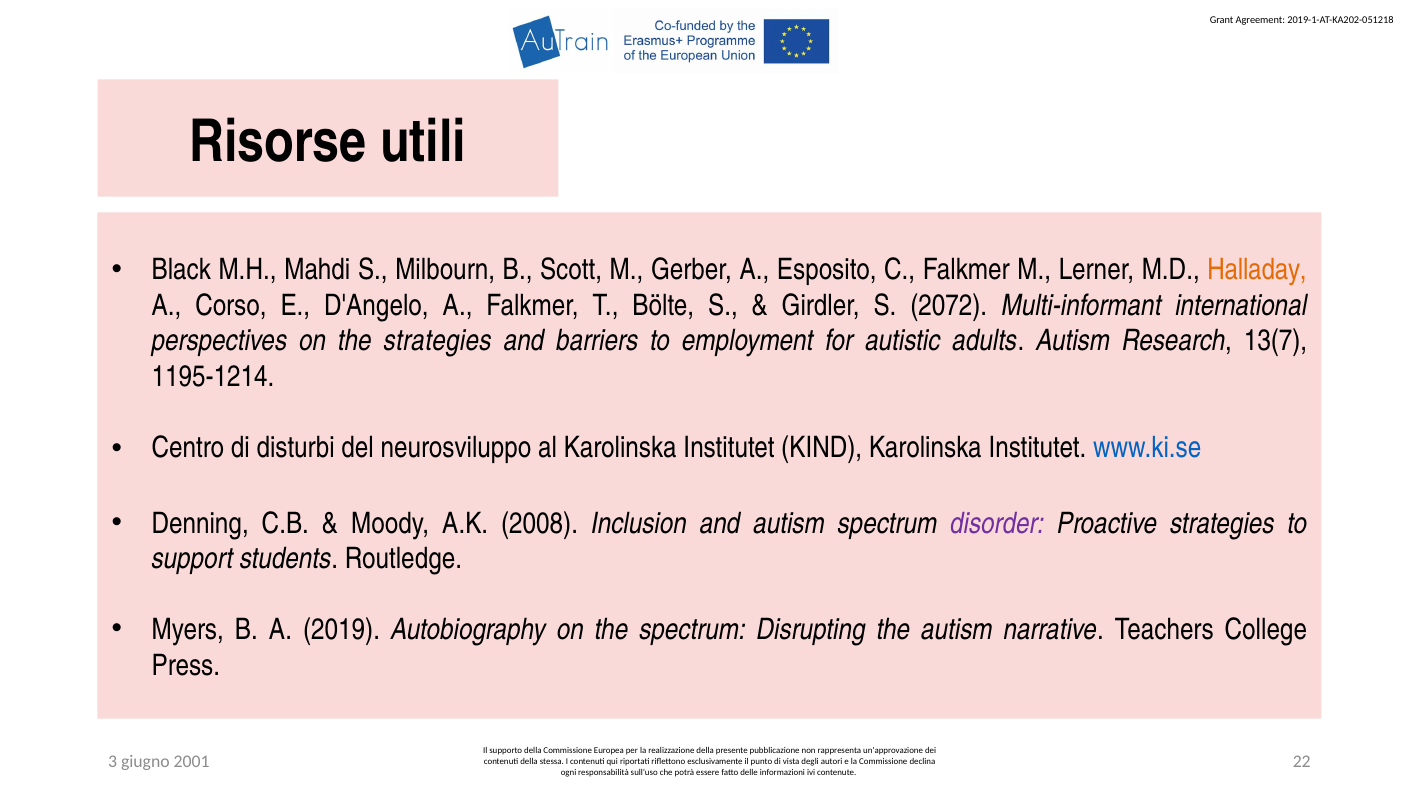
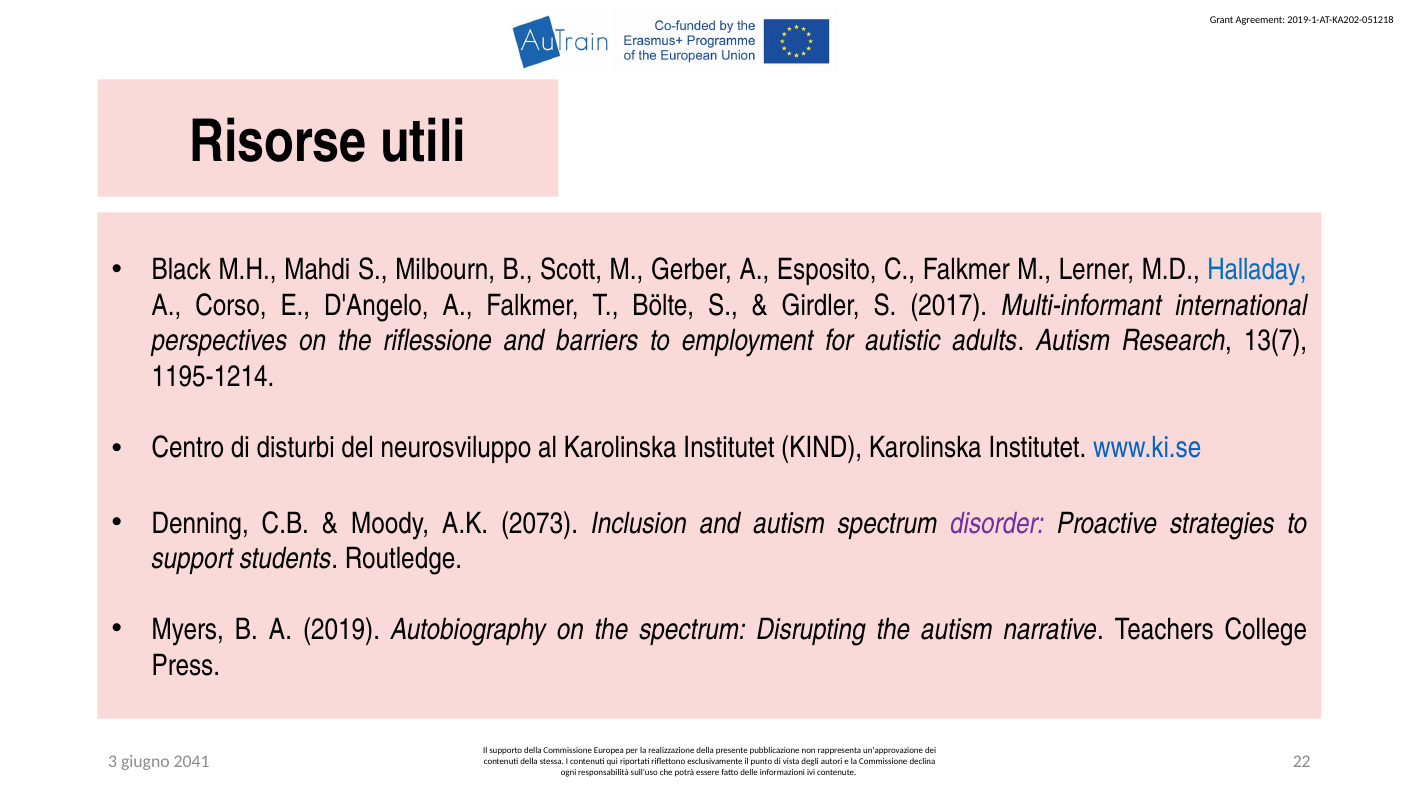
Halladay colour: orange -> blue (1257, 270)
2072: 2072 -> 2017 (949, 305)
the strategies: strategies -> riflessione (438, 341)
2008: 2008 -> 2073 (540, 524)
2001: 2001 -> 2041 (192, 762)
